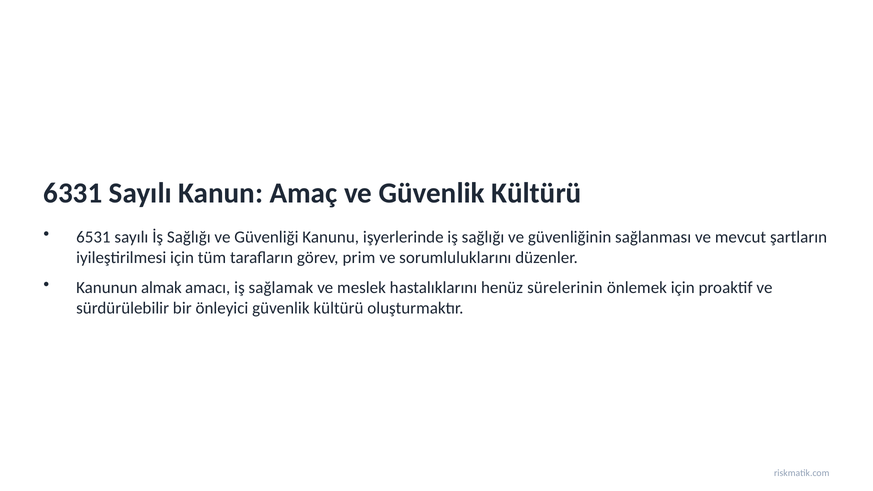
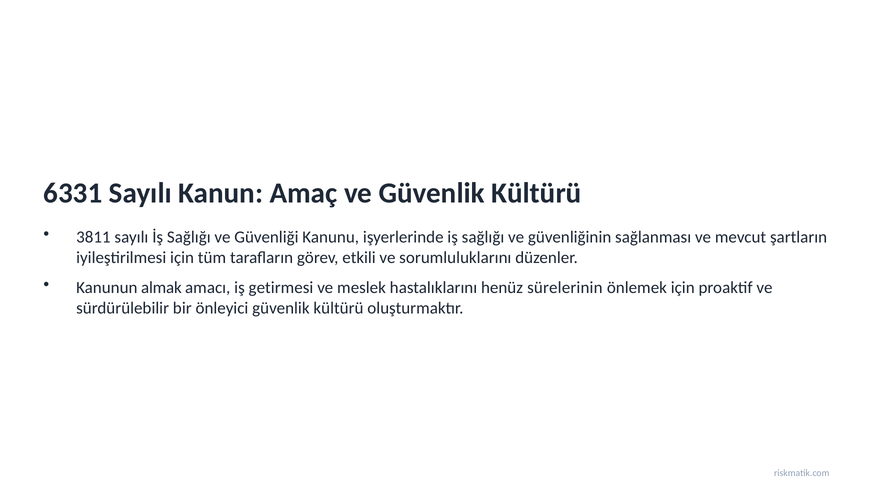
6531: 6531 -> 3811 (93, 237)
prim: prim -> etkili (359, 258)
sağlamak: sağlamak -> getirmesi (281, 288)
